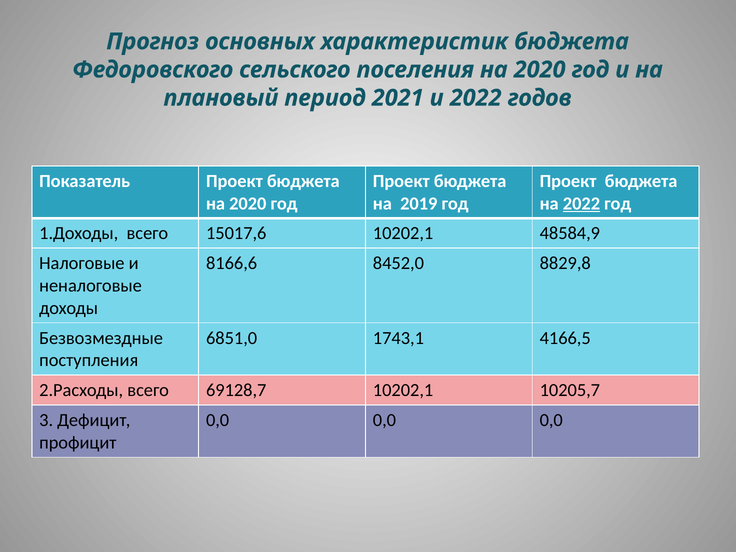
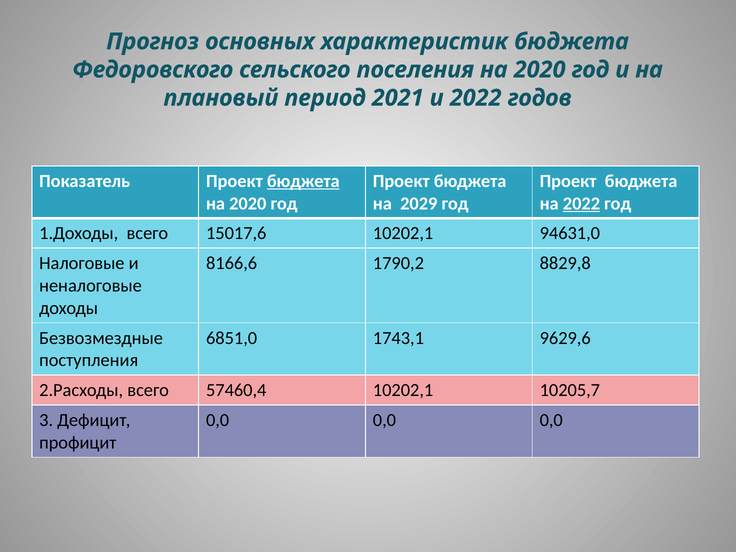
бюджета underline: none -> present (303, 181)
2019: 2019 -> 2029 (419, 203)
48584,9: 48584,9 -> 94631,0 (570, 233)
8452,0: 8452,0 -> 1790,2 (398, 263)
4166,5: 4166,5 -> 9629,6 (565, 338)
69128,7: 69128,7 -> 57460,4 (236, 390)
